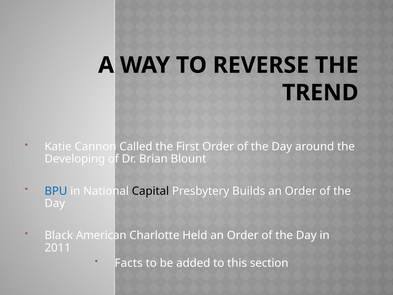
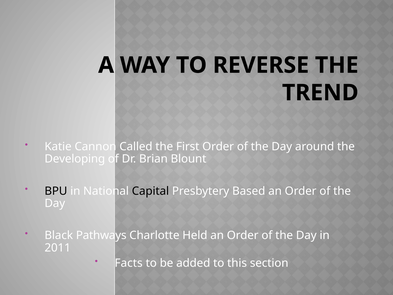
BPU colour: blue -> black (56, 191)
Builds: Builds -> Based (249, 191)
American: American -> Pathways (101, 235)
